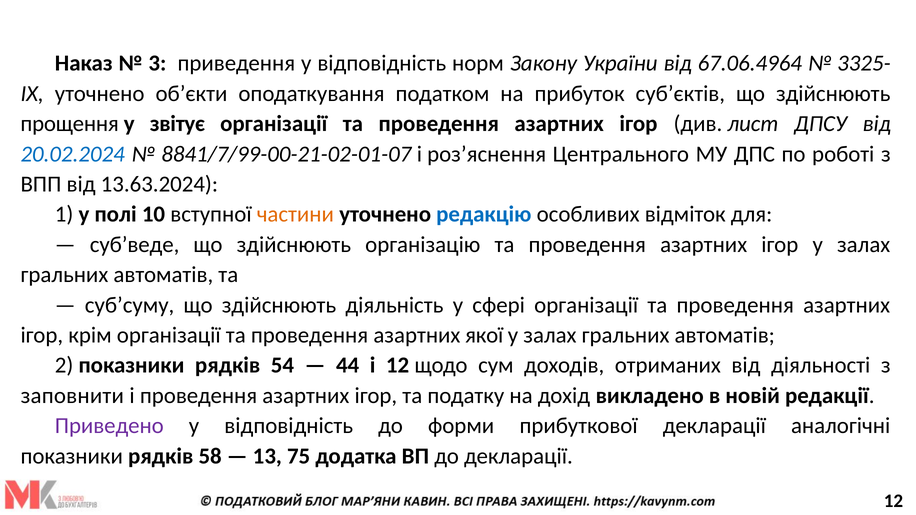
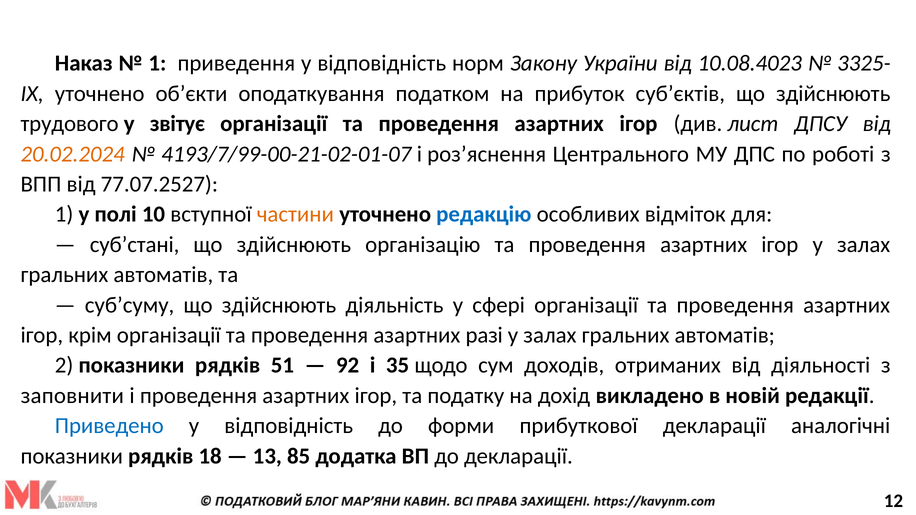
3: 3 -> 1 (157, 63)
67.06.4964: 67.06.4964 -> 10.08.4023 (750, 63)
прощення: прощення -> трудового (70, 124)
20.02.2024 colour: blue -> orange (73, 154)
8841/7/99-00-21-02-01-07: 8841/7/99-00-21-02-01-07 -> 4193/7/99-00-21-02-01-07 (286, 154)
13.63.2024: 13.63.2024 -> 77.07.2527 (159, 184)
суб’веде: суб’веде -> суб’стані (135, 245)
якої: якої -> разі (484, 335)
54: 54 -> 51 (282, 366)
44: 44 -> 92 (348, 366)
і 12: 12 -> 35 (398, 366)
Приведено colour: purple -> blue (109, 426)
58: 58 -> 18 (210, 456)
75: 75 -> 85 (299, 456)
